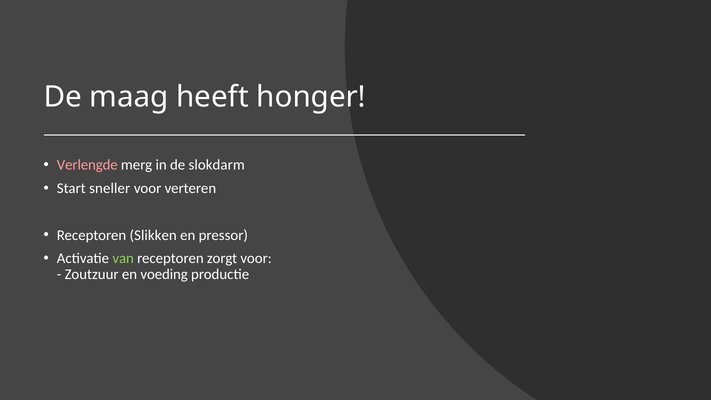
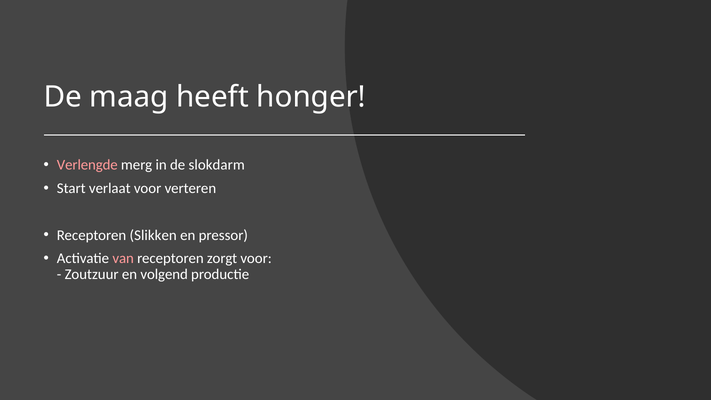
sneller: sneller -> verlaat (110, 188)
van colour: light green -> pink (123, 259)
voeding: voeding -> volgend (164, 275)
